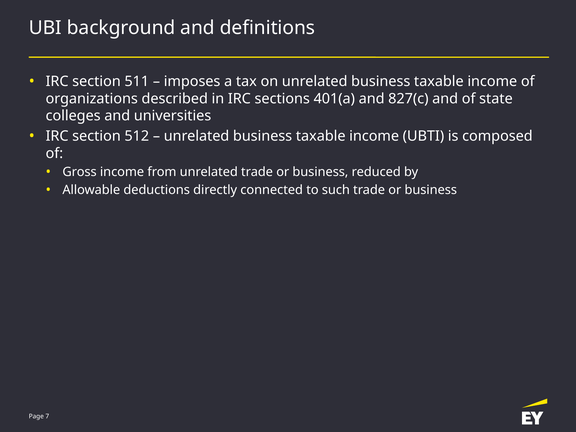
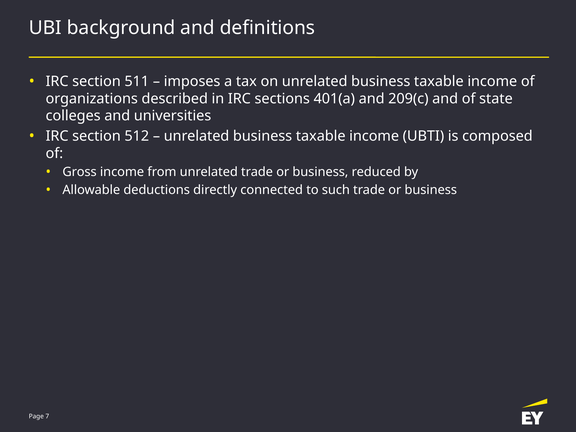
827(c: 827(c -> 209(c (408, 99)
